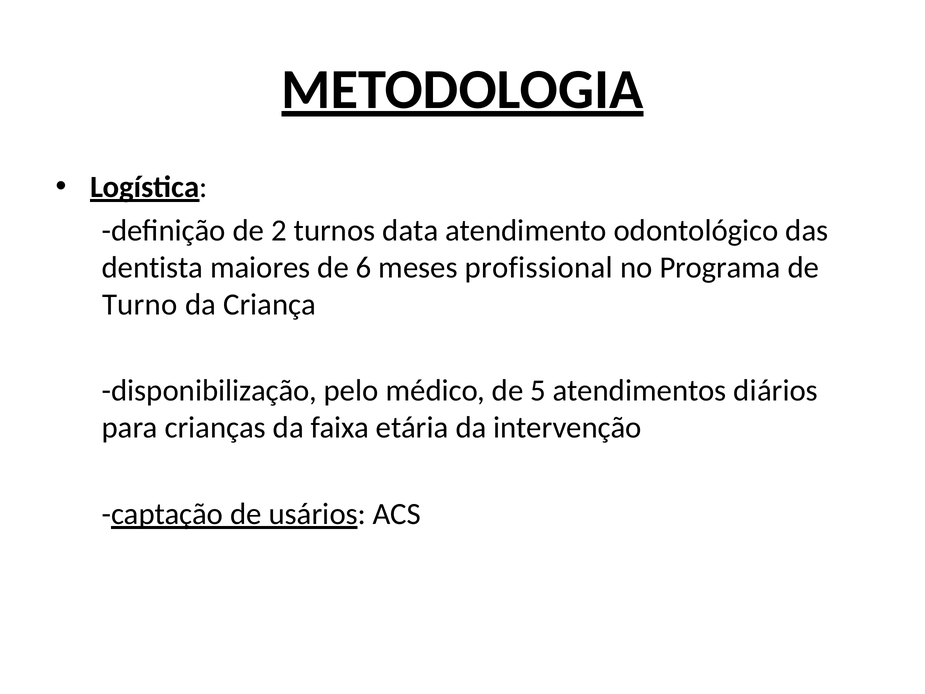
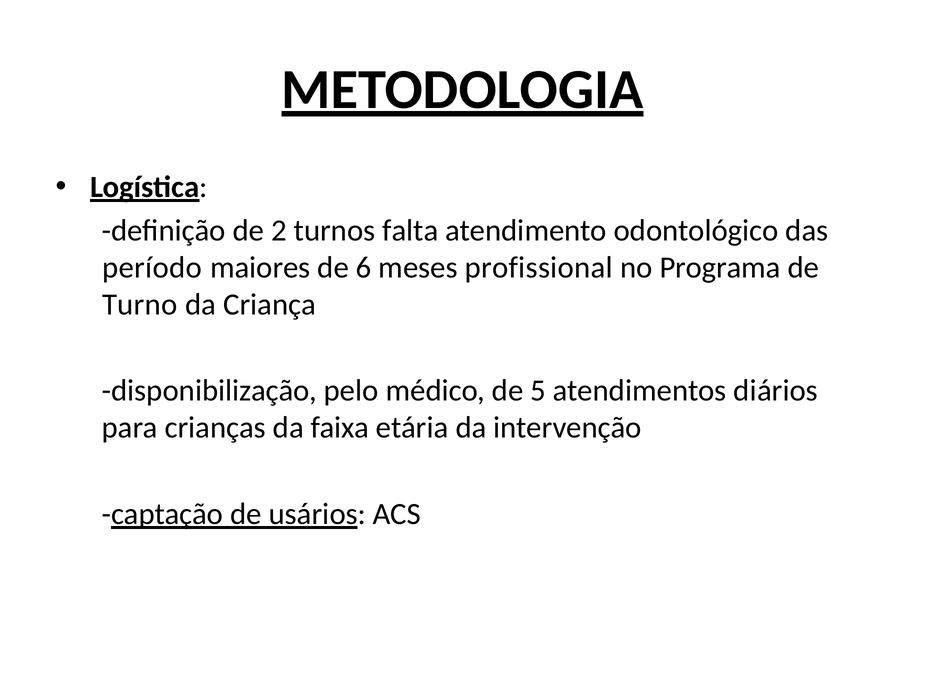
data: data -> falta (410, 230)
dentista: dentista -> período (152, 267)
